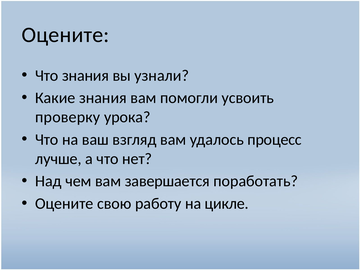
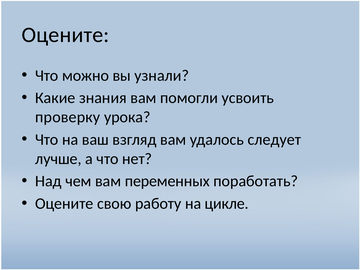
Что знания: знания -> можно (86, 76)
процесс: процесс -> следует (274, 140)
завершается: завершается -> переменных (167, 181)
